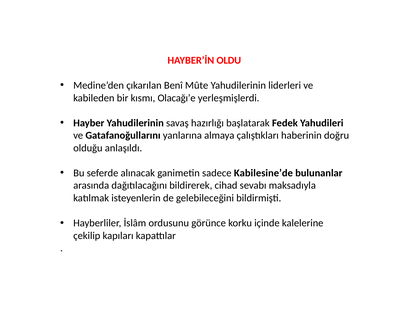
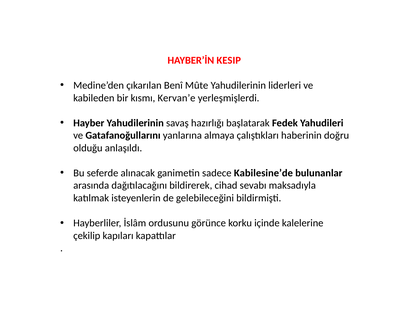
OLDU: OLDU -> KESIP (229, 60)
Olacağı’e: Olacağı’e -> Kervan’e (176, 98)
